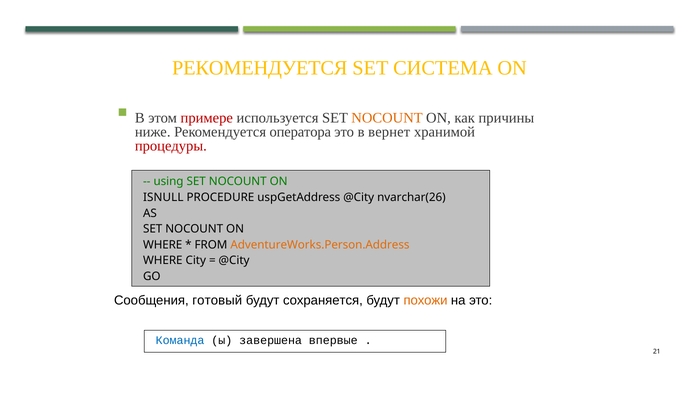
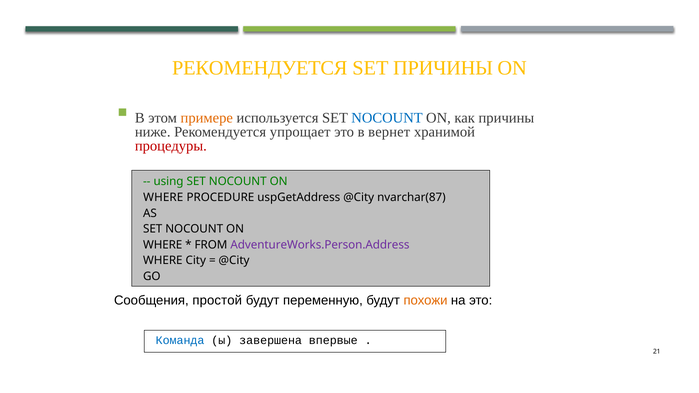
SET СИСТЕМА: СИСТЕМА -> ПРИЧИНЫ (443, 68)
примере colour: red -> orange (207, 118)
NOCOUNT colour: orange -> blue (387, 118)
оператора: оператора -> упрощает (300, 132)
ISNULL: ISNULL -> WHERE (163, 197)
nvarchar(26: nvarchar(26 -> nvarchar(87 (411, 197)
AdventureWorks.Person.Address colour: orange -> purple (320, 245)
готовый: готовый -> простой (217, 301)
сохраняется: сохраняется -> переменную (323, 301)
